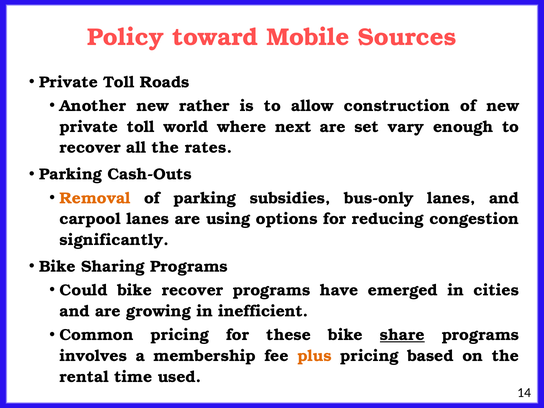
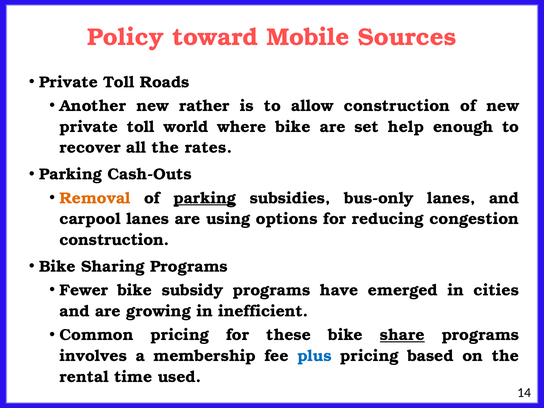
where next: next -> bike (293, 127)
vary: vary -> help (406, 127)
parking underline: none -> present (205, 198)
significantly: significantly -> construction (114, 240)
Could: Could -> Fewer (84, 290)
bike recover: recover -> subsidy (193, 290)
plus colour: orange -> blue (314, 356)
